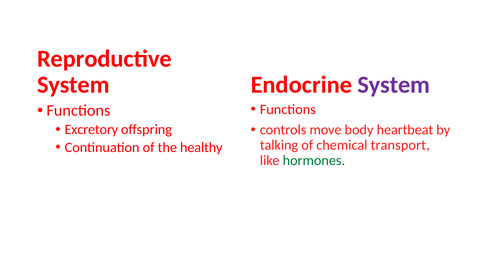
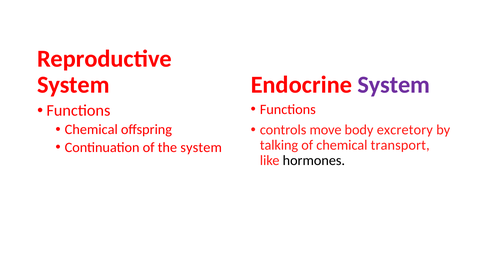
Excretory: Excretory -> Chemical (91, 130)
heartbeat: heartbeat -> excretory (405, 130)
the healthy: healthy -> system (201, 148)
hormones colour: green -> black (314, 161)
